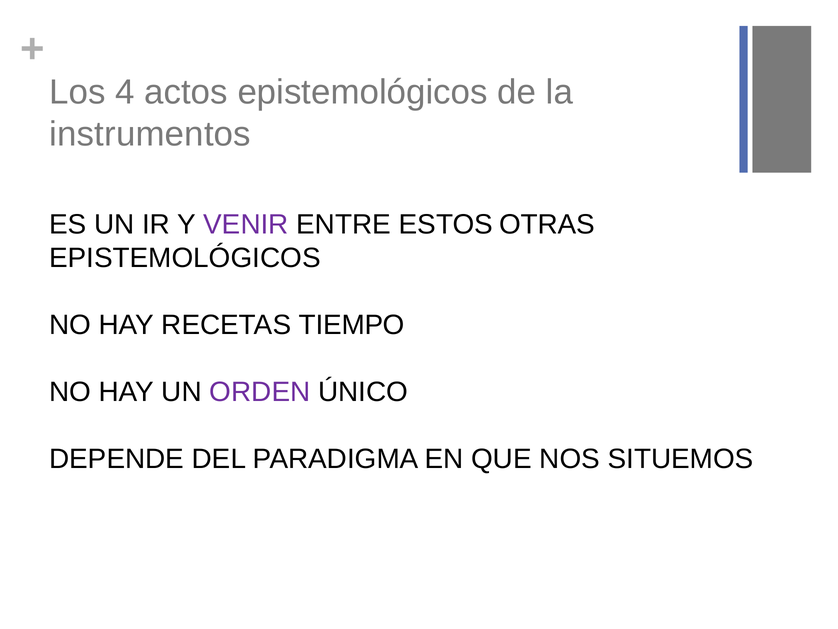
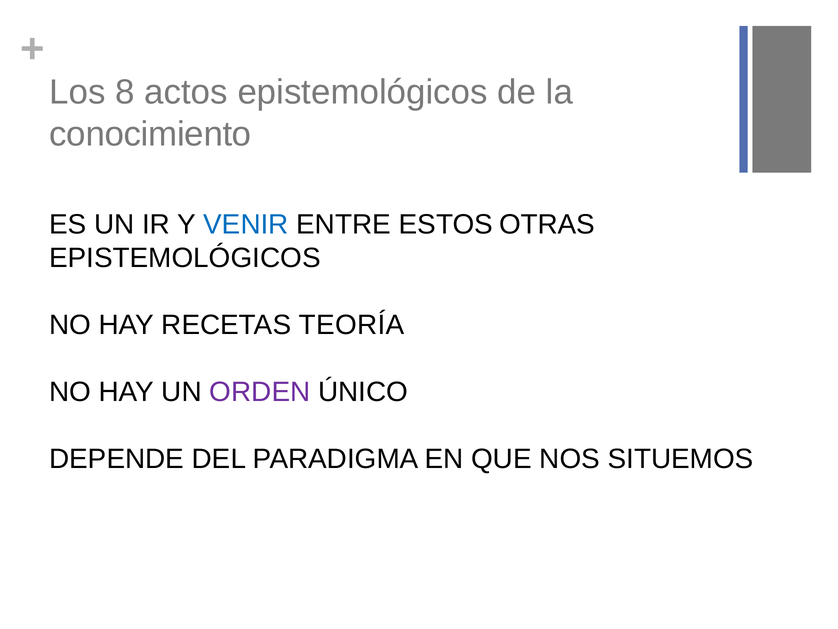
4: 4 -> 8 (125, 92)
instrumentos: instrumentos -> conocimiento (150, 134)
VENIR colour: purple -> blue (246, 224)
TIEMPO: TIEMPO -> TEORÍA (352, 325)
